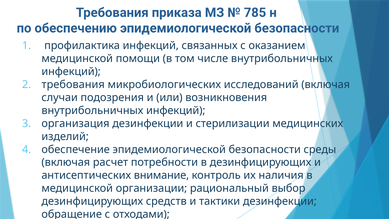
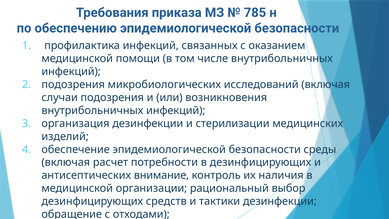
требования: требования -> подозрения (73, 84)
